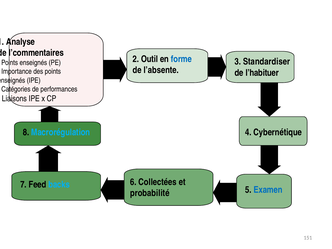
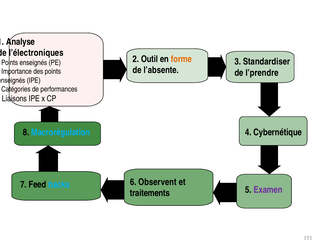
l’commentaires: l’commentaires -> l’électroniques (36, 53)
forme colour: blue -> orange (181, 59)
l’habituer: l’habituer -> l’prendre (262, 73)
Collectées: Collectées -> Observent (158, 182)
Examen colour: blue -> purple (268, 190)
probabilité: probabilité -> traitements (150, 193)
